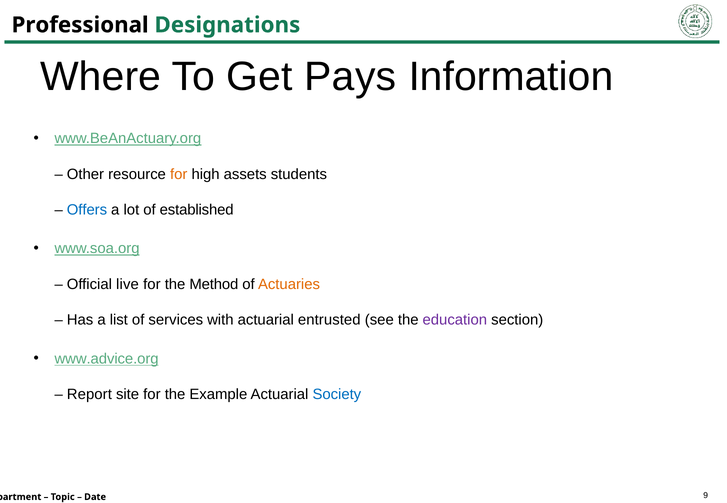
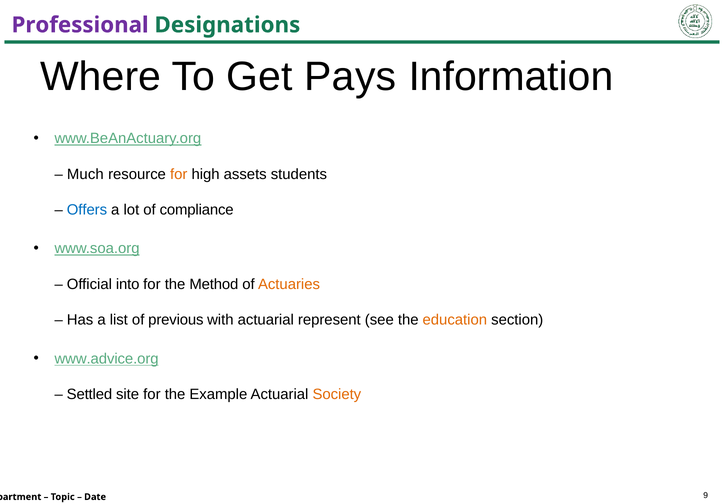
Professional colour: black -> purple (80, 25)
Other: Other -> Much (85, 174)
established: established -> compliance (197, 210)
live: live -> into (128, 284)
services: services -> previous (176, 320)
entrusted: entrusted -> represent (329, 320)
education colour: purple -> orange (455, 320)
Report: Report -> Settled (89, 395)
Society colour: blue -> orange (337, 395)
